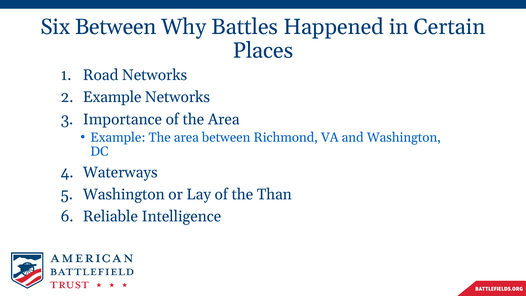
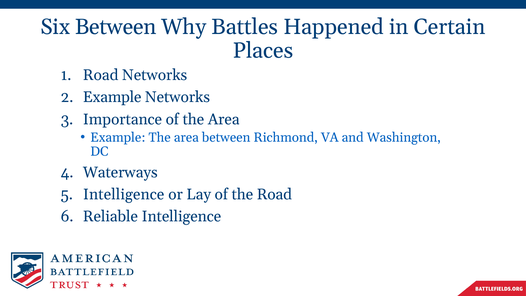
Washington: Washington -> Intelligence (124, 194)
the Than: Than -> Road (274, 194)
